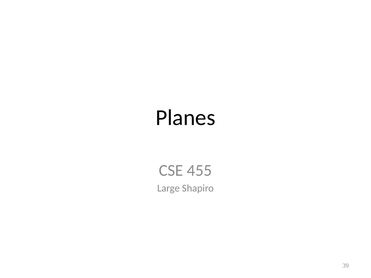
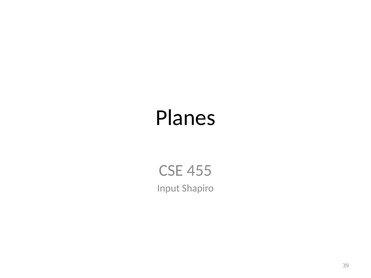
Large: Large -> Input (168, 188)
